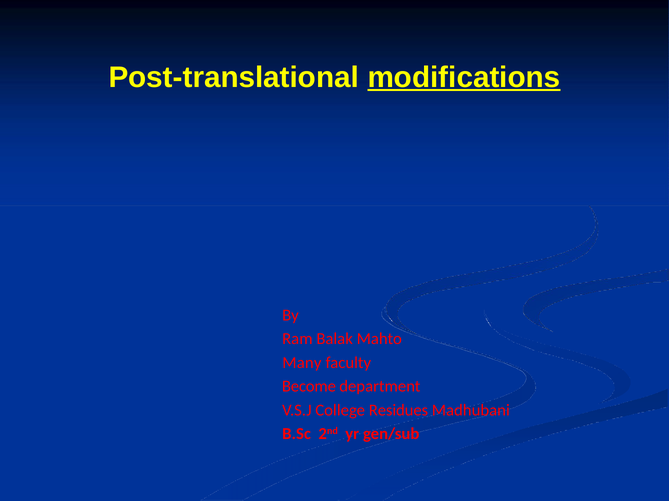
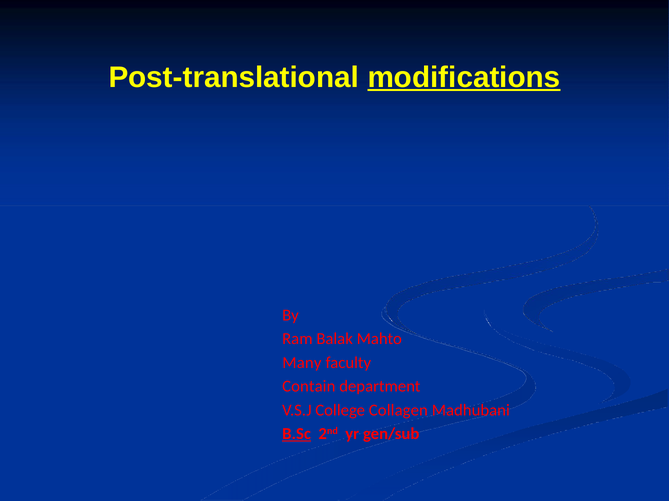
Become: Become -> Contain (309, 387)
Residues: Residues -> Collagen (398, 411)
B.Sc underline: none -> present (297, 434)
